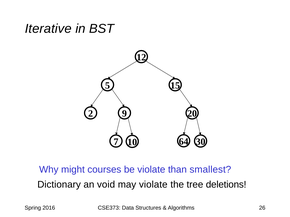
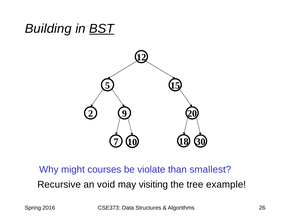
Iterative: Iterative -> Building (48, 29)
BST underline: none -> present (102, 29)
64: 64 -> 18 (184, 142)
Dictionary: Dictionary -> Recursive (59, 185)
may violate: violate -> visiting (153, 185)
deletions: deletions -> example (226, 185)
